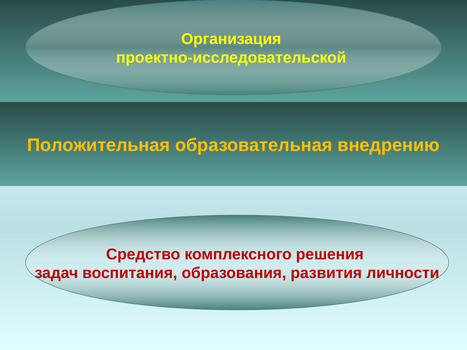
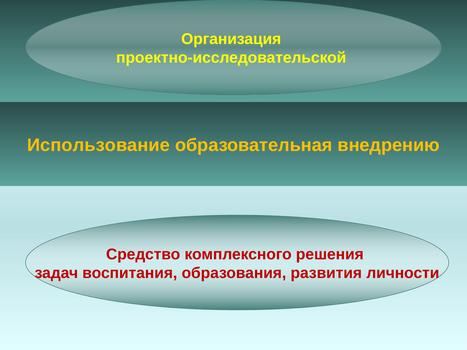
Положительная: Положительная -> Использование (99, 145)
